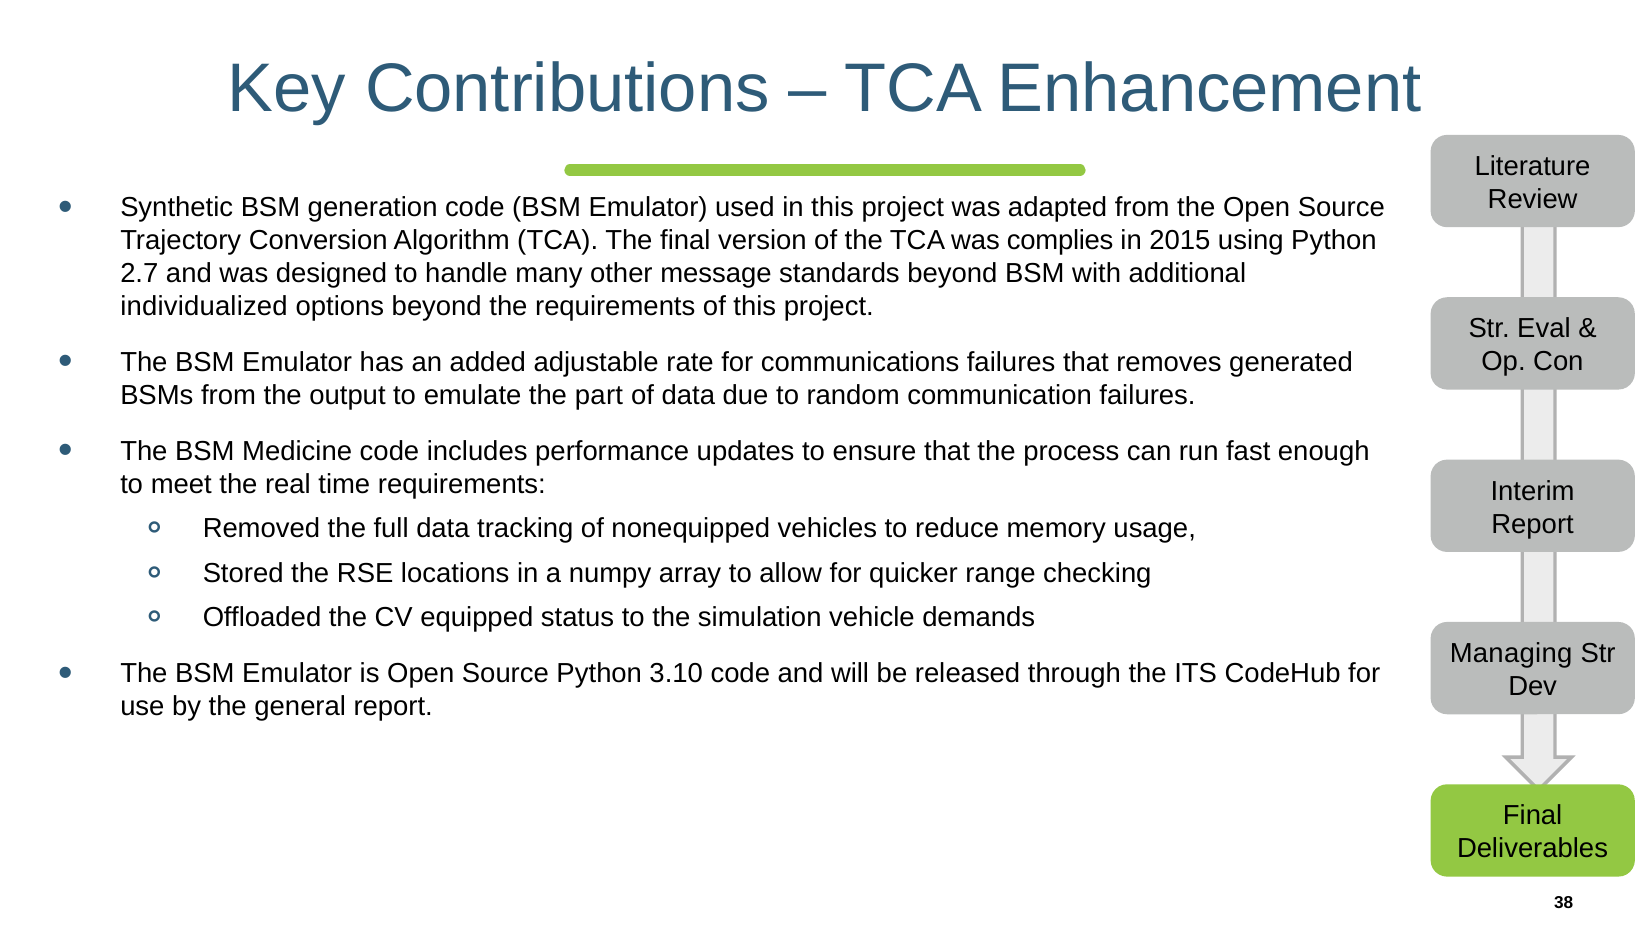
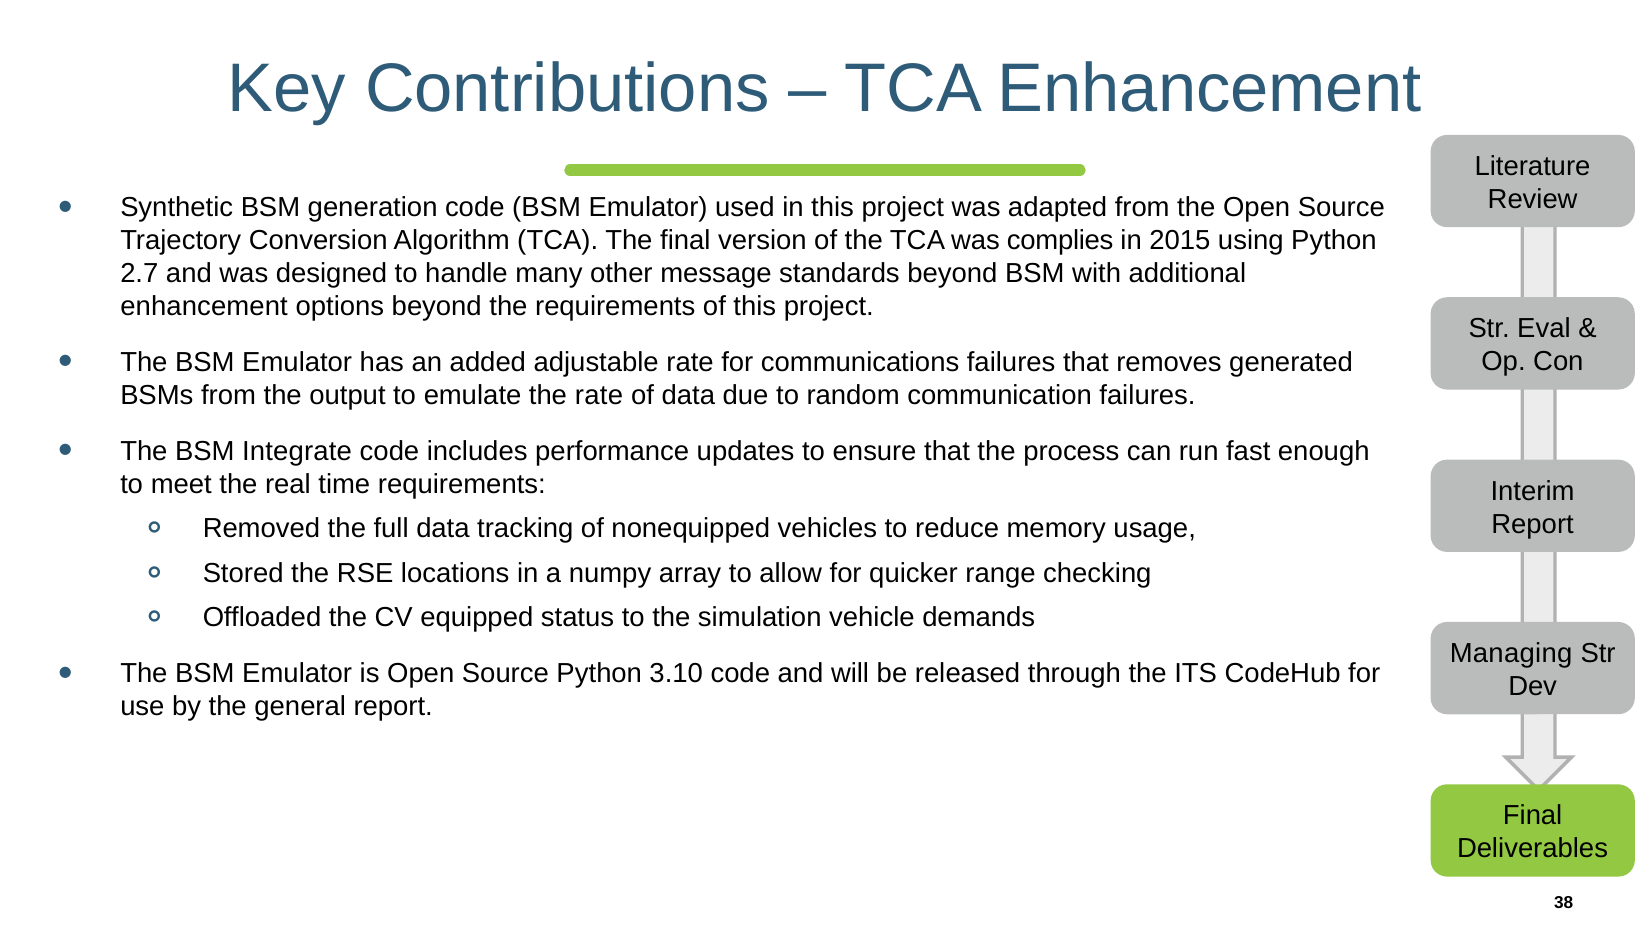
individualized: individualized -> enhancement (204, 307)
the part: part -> rate (599, 396)
Medicine: Medicine -> Integrate (297, 452)
